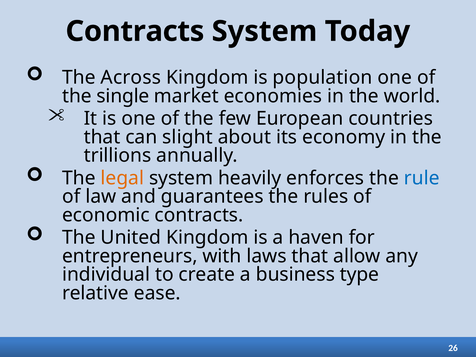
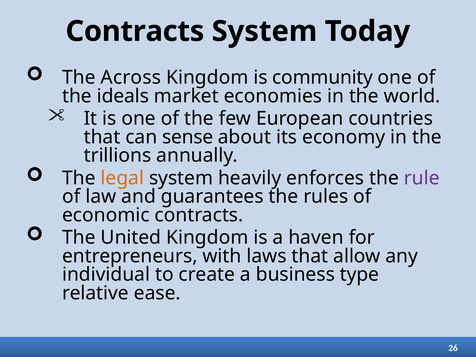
population: population -> community (323, 77)
single: single -> ideals (123, 96)
slight: slight -> sense (188, 137)
rule colour: blue -> purple (422, 178)
